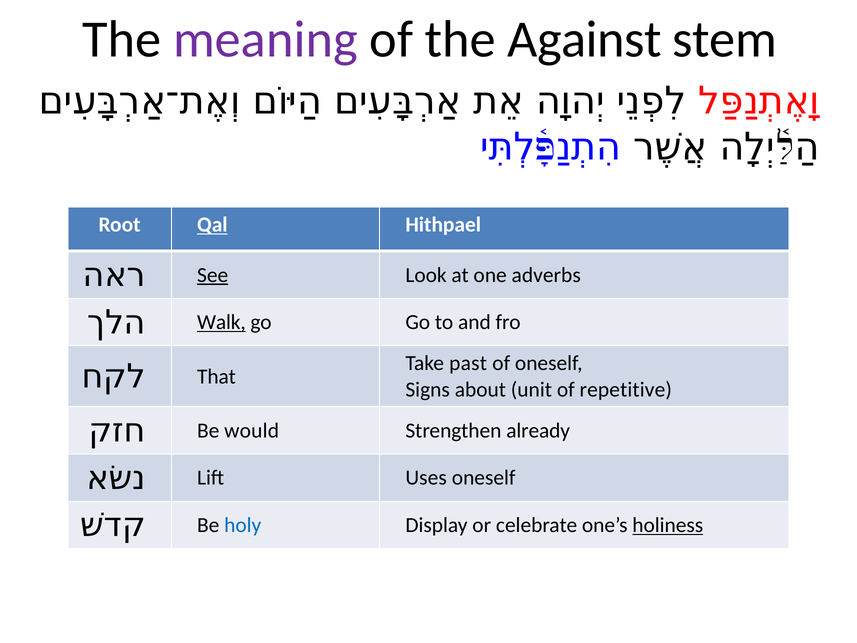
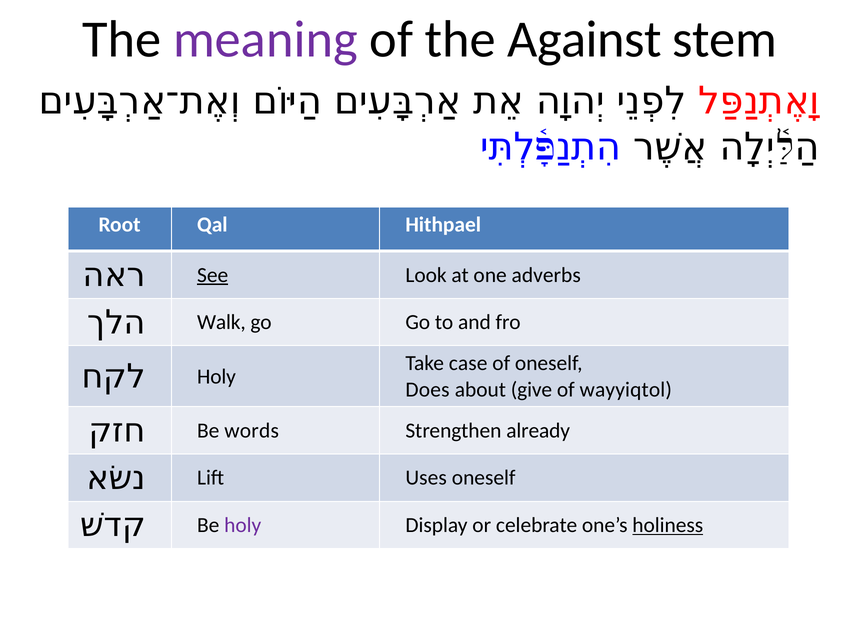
Qal underline: present -> none (212, 225)
Walk underline: present -> none (221, 322)
past: past -> case (468, 363)
That: That -> Holy (216, 376)
Signs: Signs -> Does (428, 389)
unit: unit -> give (531, 389)
repetitive: repetitive -> wayyiqtol (626, 389)
would: would -> words (252, 430)
holy colour: blue -> purple (243, 525)
